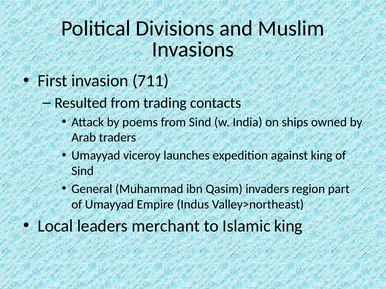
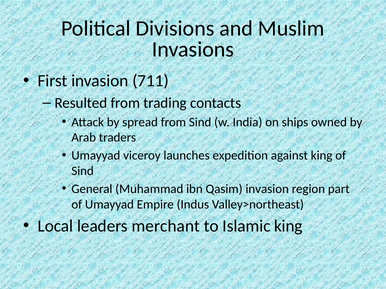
poems: poems -> spread (140, 122)
Qasim invaders: invaders -> invasion (267, 189)
